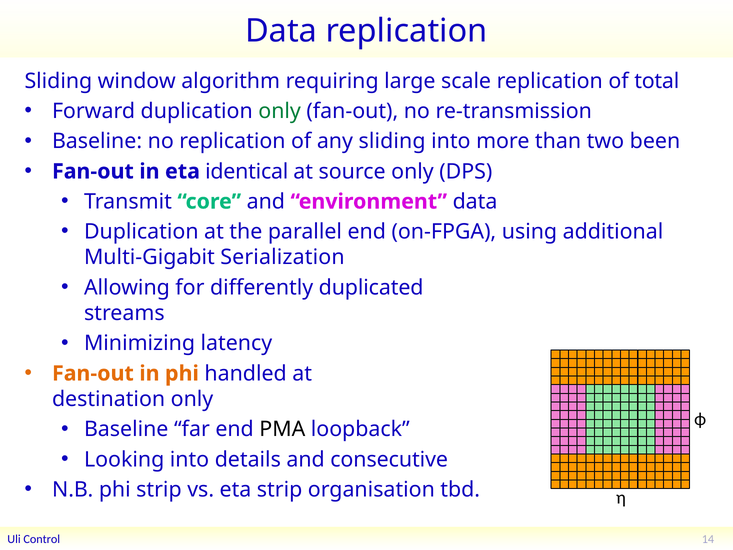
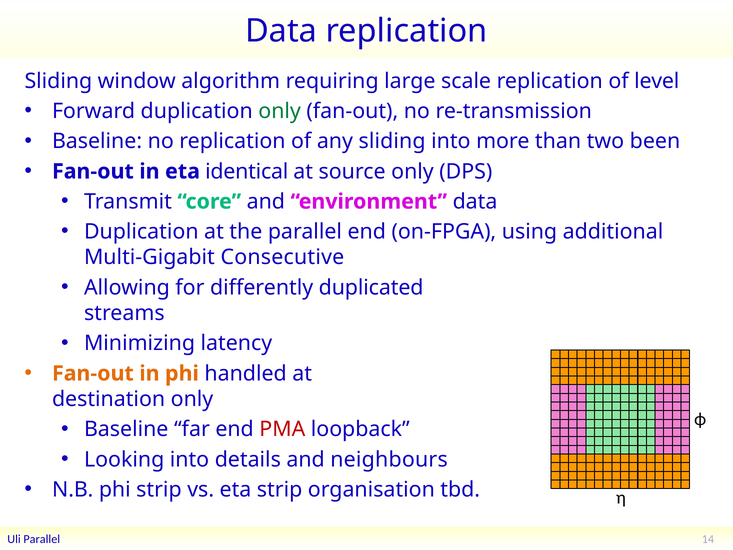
total: total -> level (657, 81)
Serialization: Serialization -> Consecutive (282, 257)
PMA colour: black -> red (282, 429)
consecutive: consecutive -> neighbours (389, 459)
Uli Control: Control -> Parallel (42, 539)
